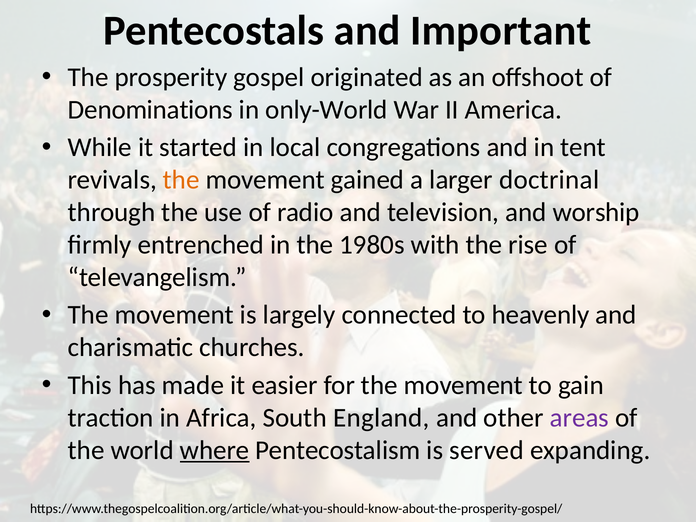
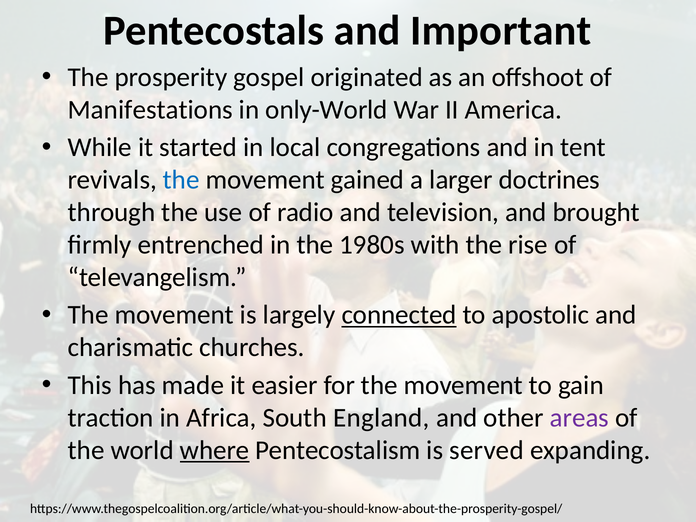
Denominations: Denominations -> Manifestations (150, 110)
the colour: orange -> blue (181, 180)
doctrinal: doctrinal -> doctrines (549, 180)
worship: worship -> brought (596, 212)
connected underline: none -> present (399, 315)
heavenly: heavenly -> apostolic (541, 315)
